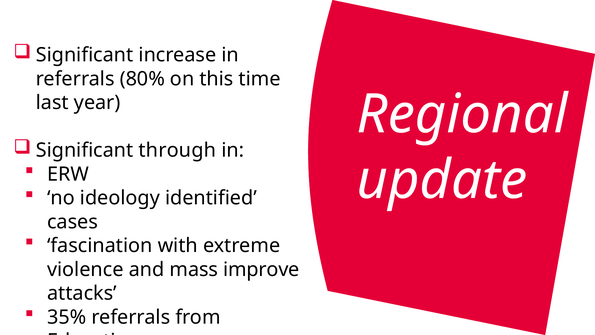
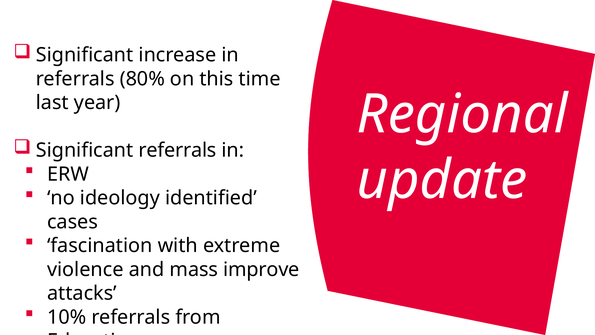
Significant through: through -> referrals (178, 150)
35%: 35% -> 10% (67, 317)
